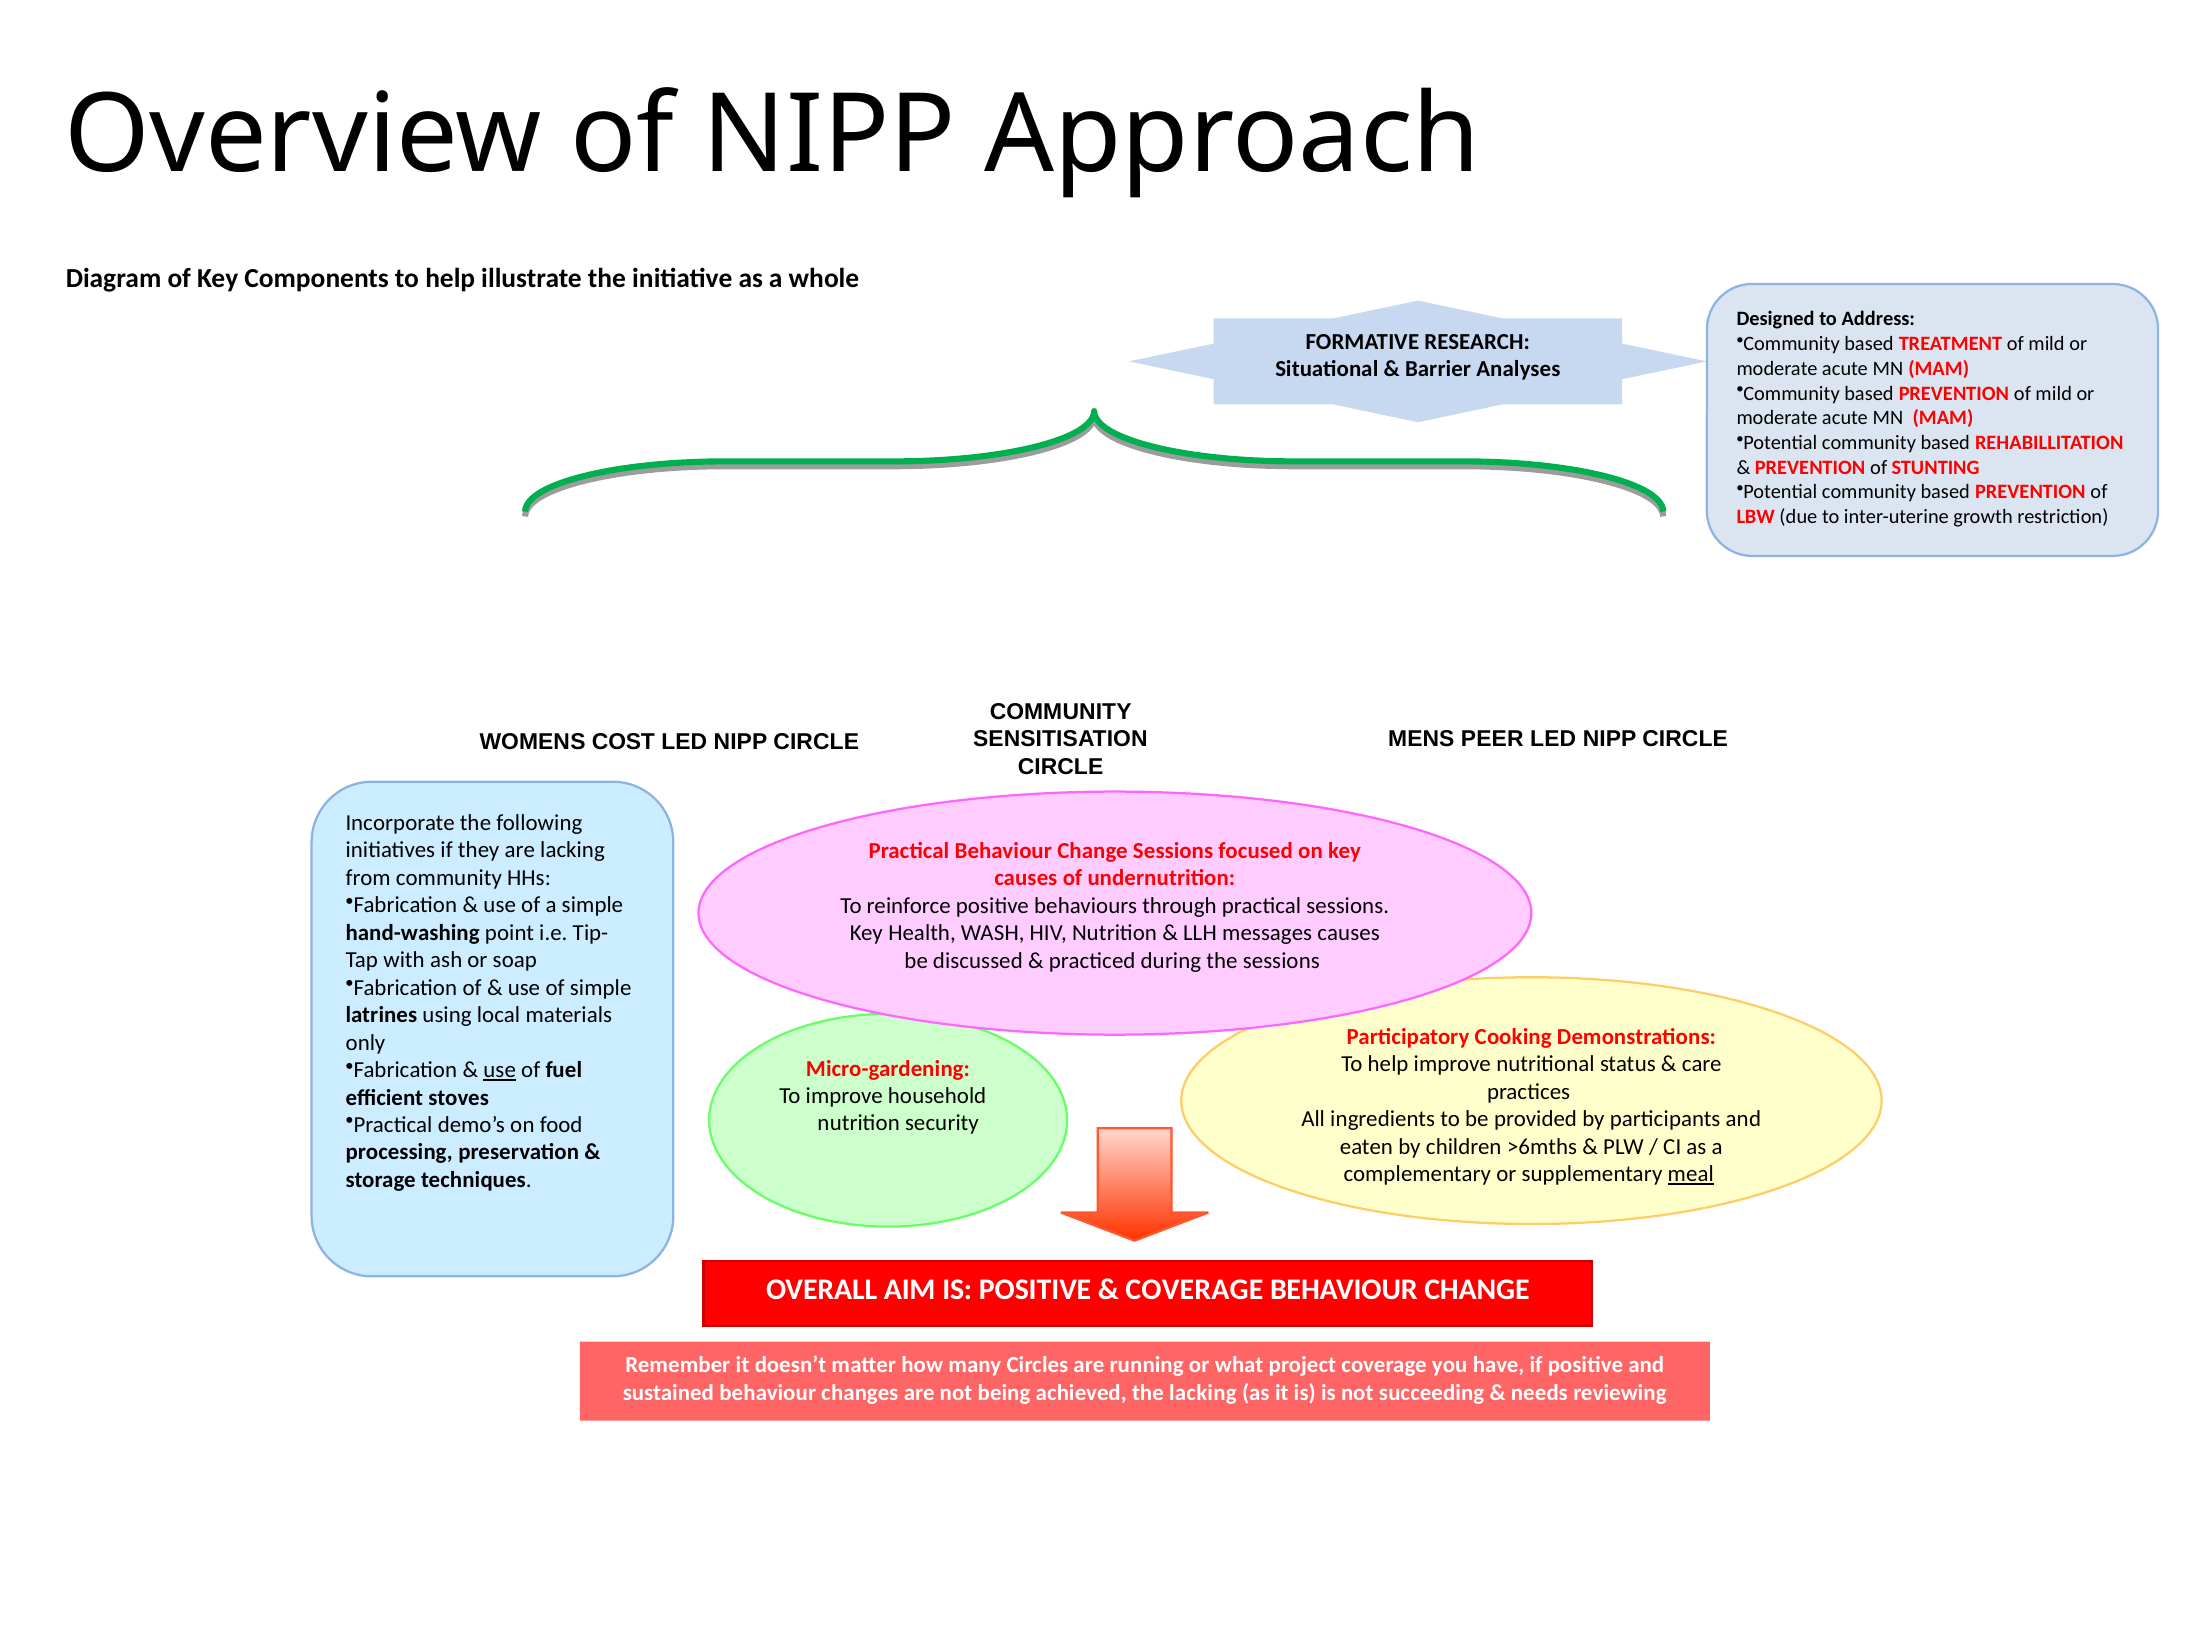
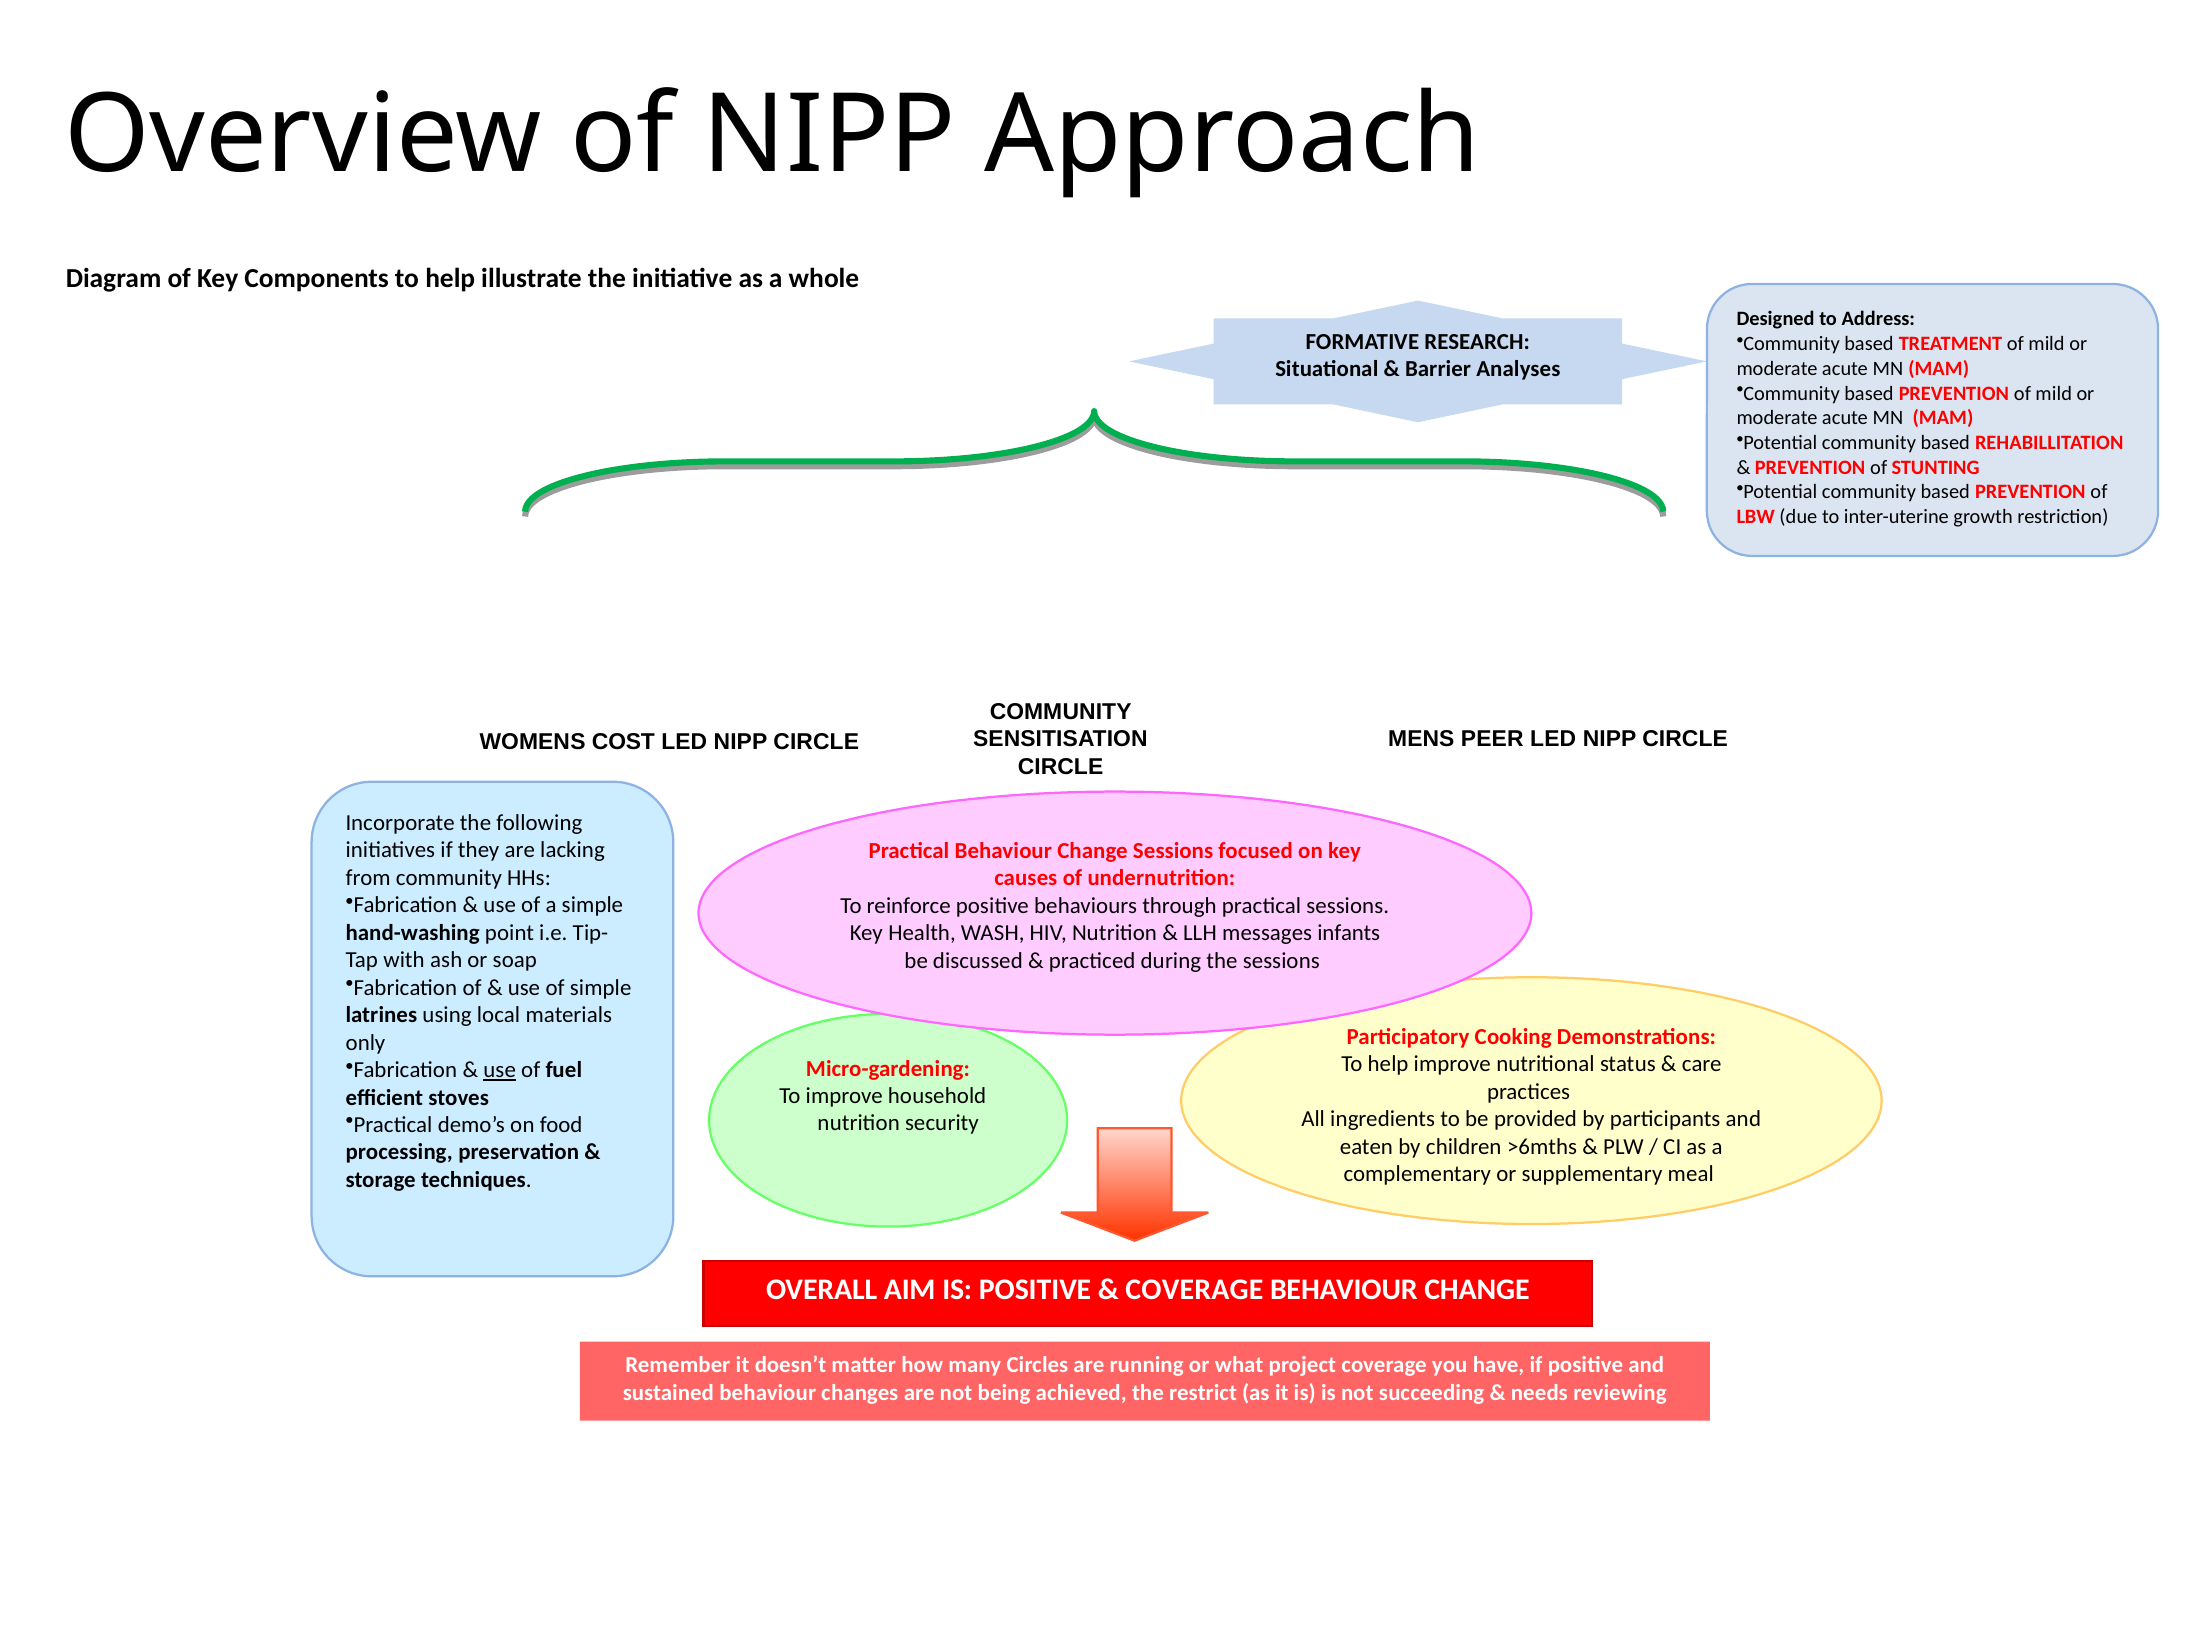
messages causes: causes -> infants (1349, 933)
meal underline: present -> none (1691, 1174)
the lacking: lacking -> restrict (1203, 1392)
